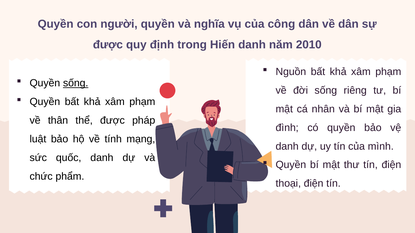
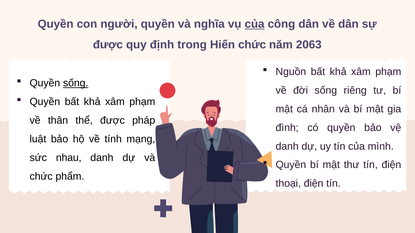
của underline: none -> present (255, 24)
Hiến danh: danh -> chức (252, 45)
2010: 2010 -> 2063 (309, 45)
quốc: quốc -> nhau (69, 158)
